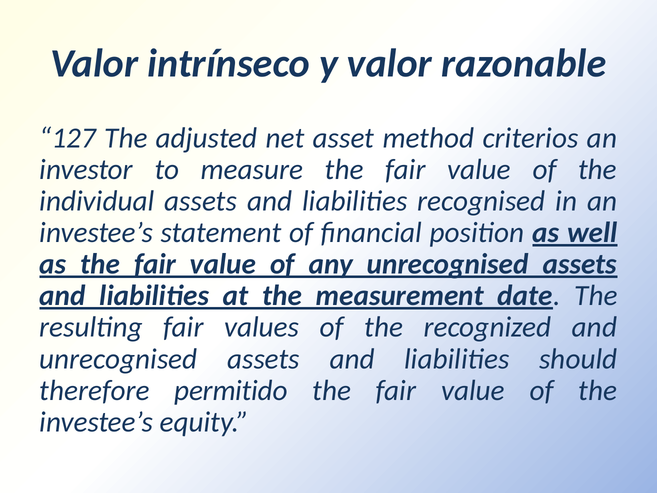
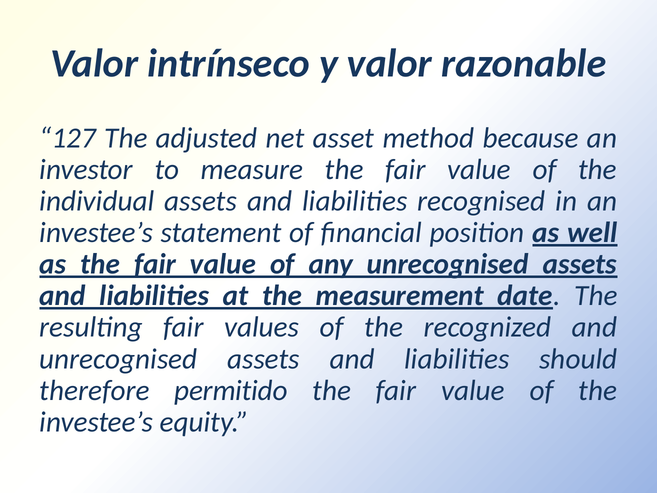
criterios: criterios -> because (531, 138)
